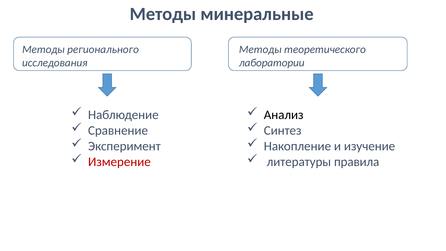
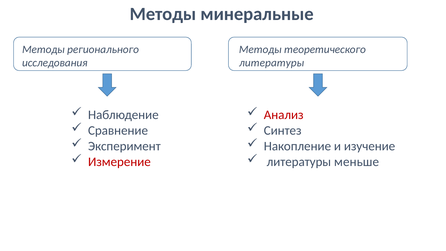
лаборатории: лаборатории -> литературы (272, 63)
Анализ colour: black -> red (284, 115)
правила: правила -> меньше (357, 162)
